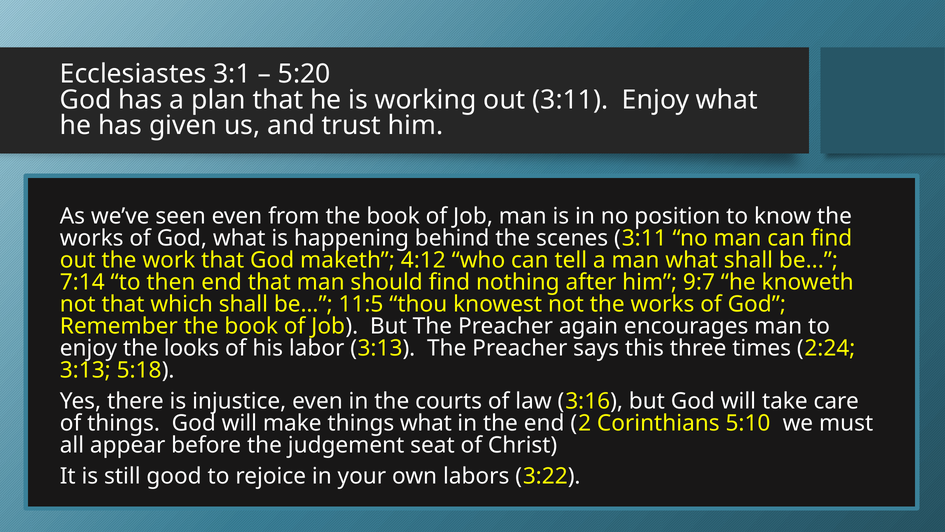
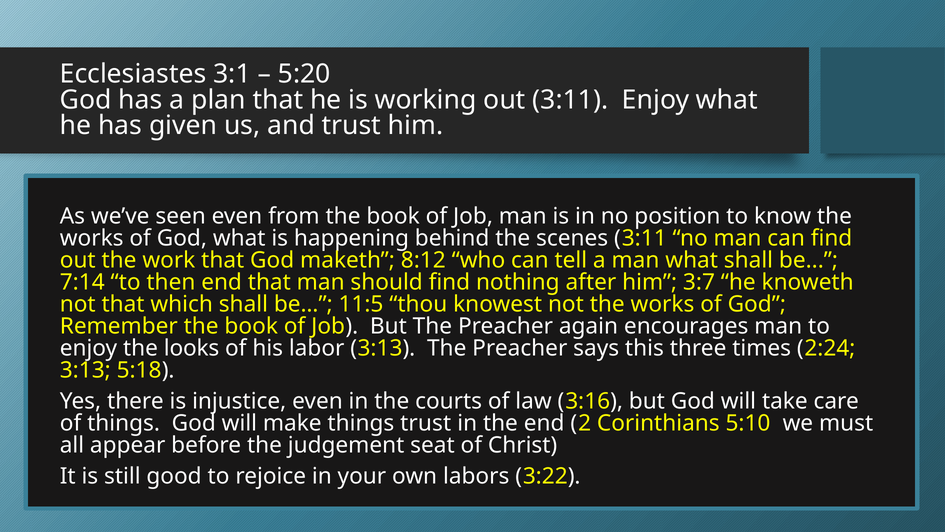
4:12: 4:12 -> 8:12 (423, 260)
9:7: 9:7 -> 3:7 (699, 282)
things what: what -> trust (426, 423)
